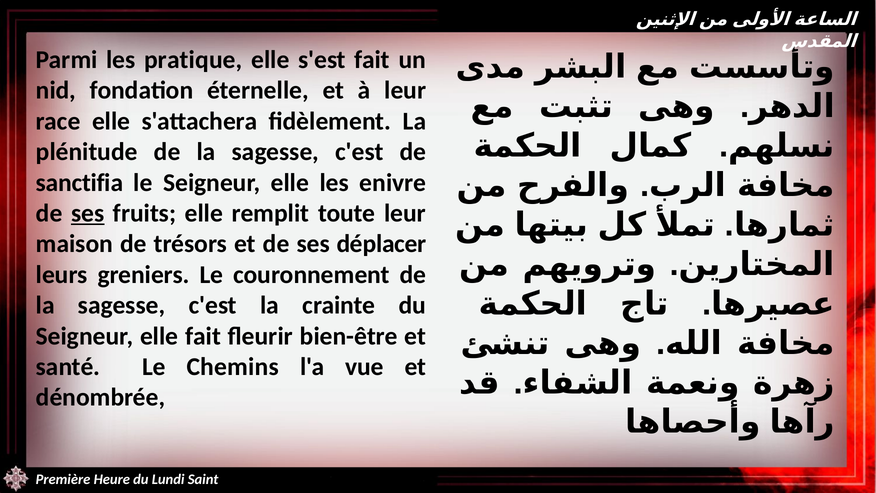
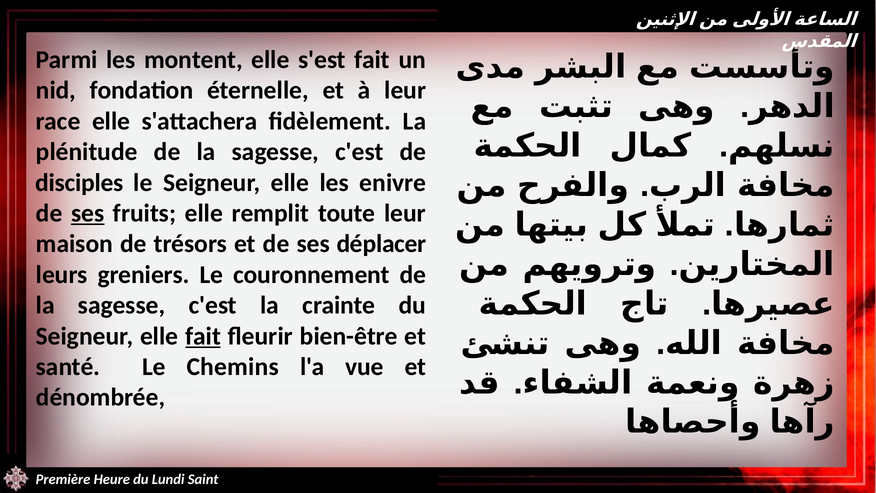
pratique: pratique -> montent (193, 60)
sanctifia: sanctifia -> disciples (79, 183)
fait underline: none -> present (203, 336)
